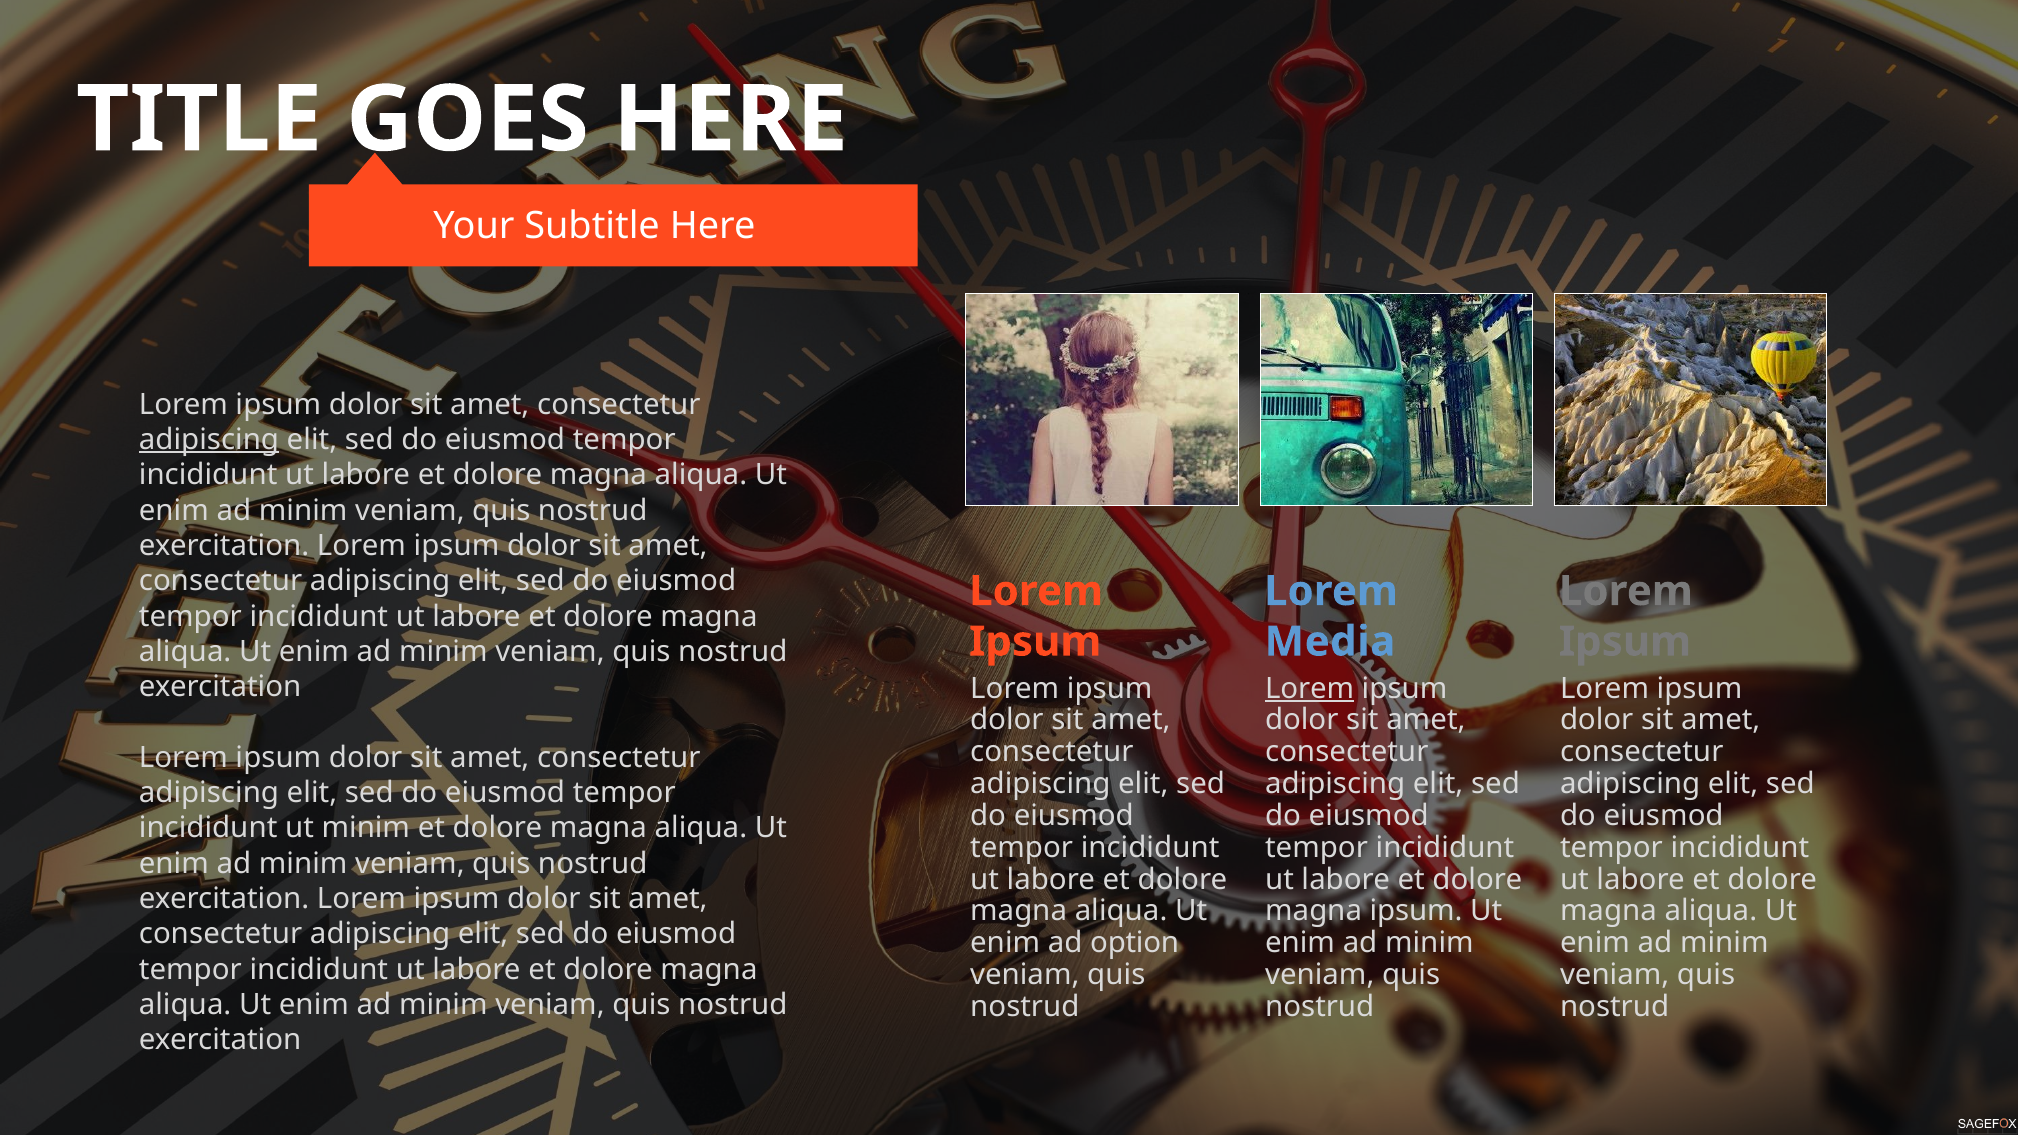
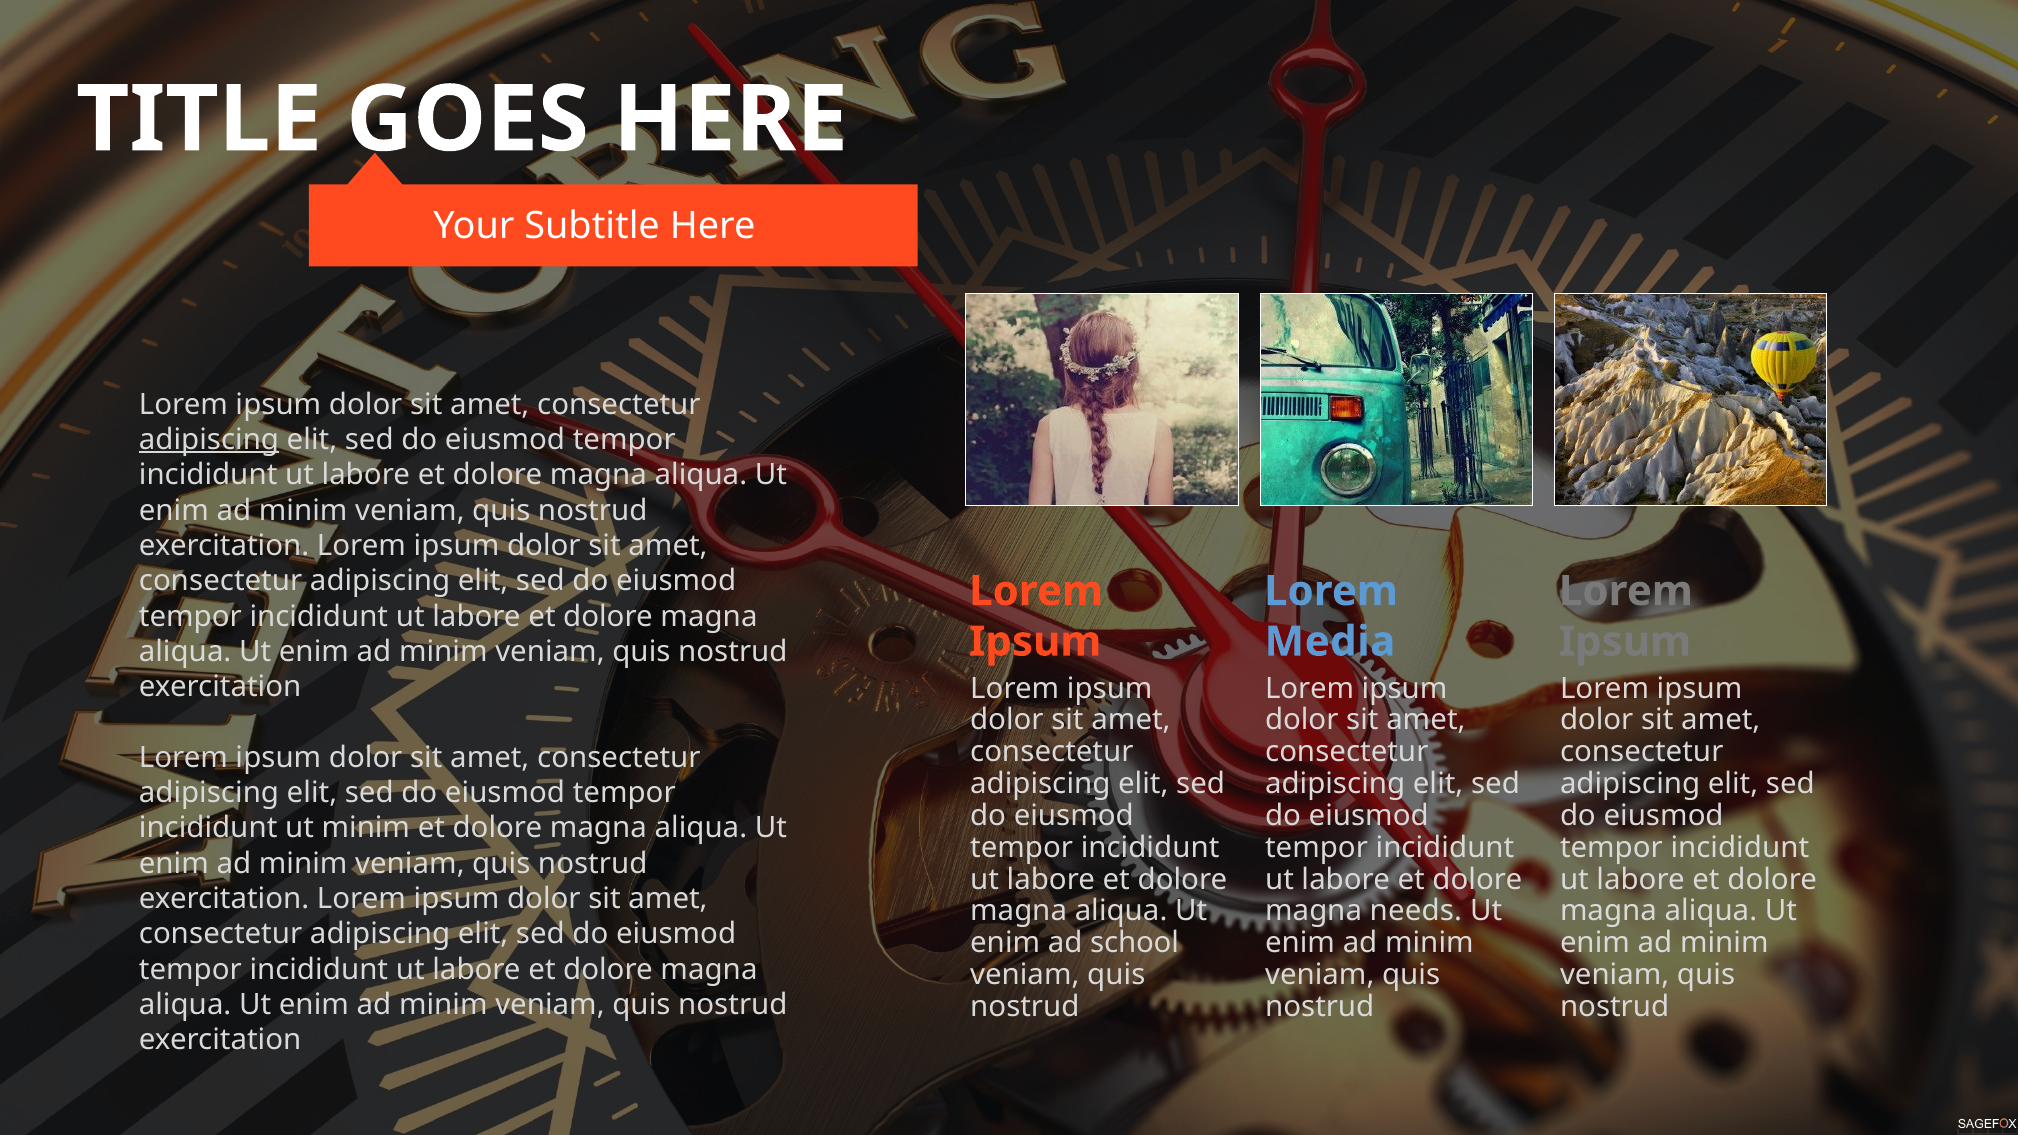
Lorem underline: present -> none (1310, 689)
magna ipsum: ipsum -> needs (1416, 911)
option: option -> school (1135, 943)
